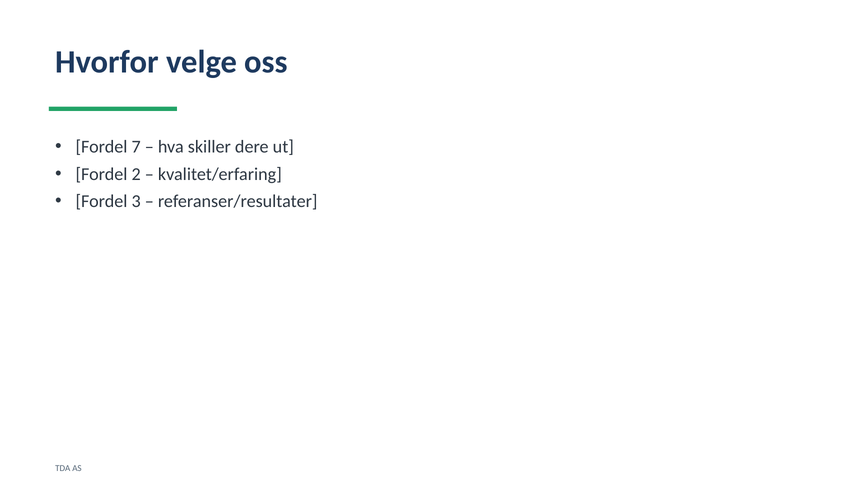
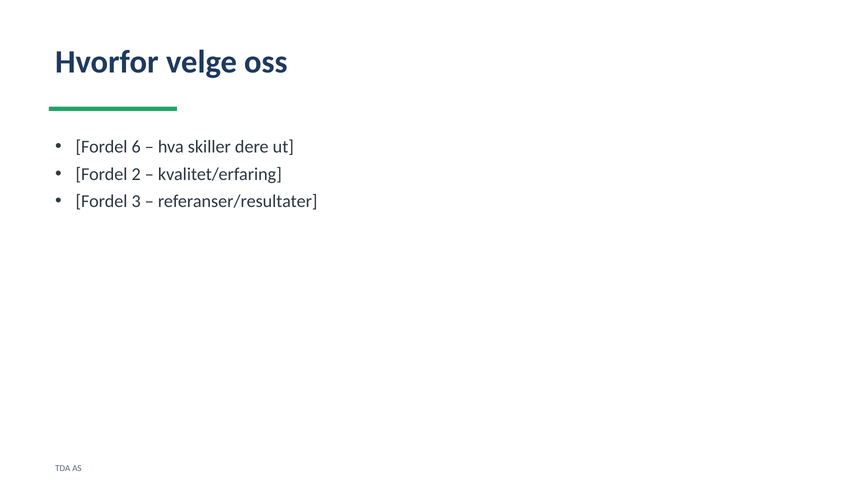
7: 7 -> 6 (136, 147)
